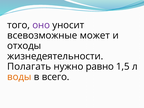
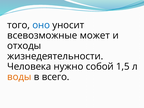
оно colour: purple -> blue (41, 25)
Полагать: Полагать -> Человека (29, 67)
равно: равно -> собой (100, 67)
